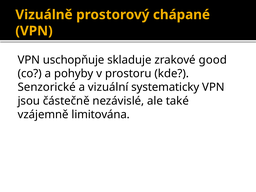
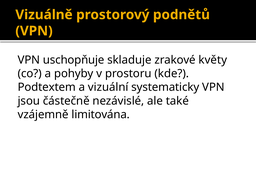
chápané: chápané -> podnětů (181, 15)
good: good -> květy (213, 60)
Senzorické: Senzorické -> Podtextem (47, 87)
